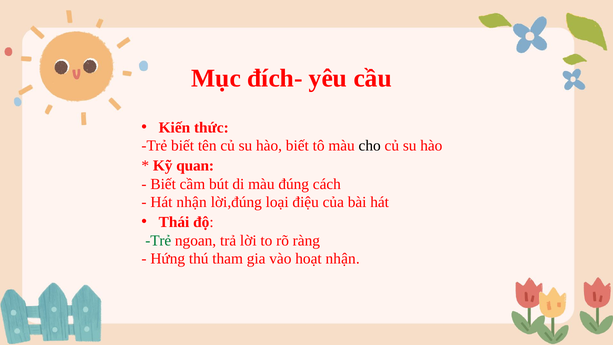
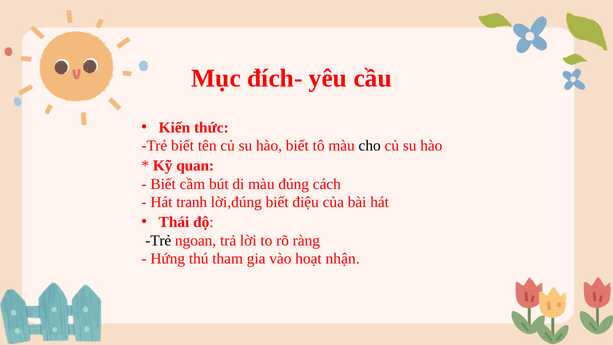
Hát nhận: nhận -> tranh (192, 202)
lời,đúng loại: loại -> biết (277, 202)
Trẻ colour: green -> black (158, 240)
